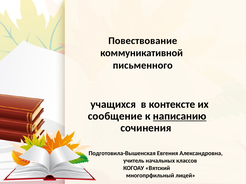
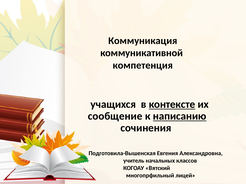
Повествование: Повествование -> Коммуникация (143, 41)
письменного: письменного -> компетенция (143, 65)
контексте underline: none -> present (172, 105)
